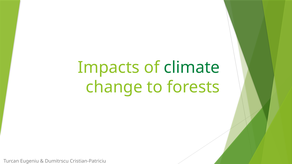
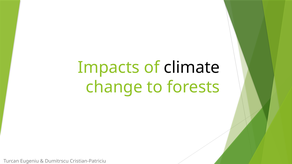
climate colour: green -> black (192, 67)
